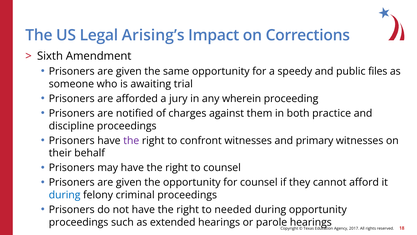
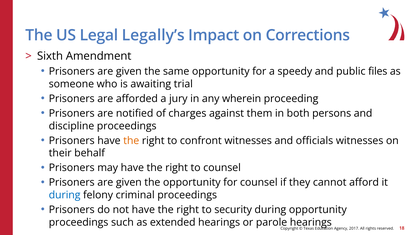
Arising’s: Arising’s -> Legally’s (153, 35)
practice: practice -> persons (332, 113)
the colour: purple -> orange (131, 140)
primary: primary -> officials (314, 140)
needed: needed -> security (233, 209)
